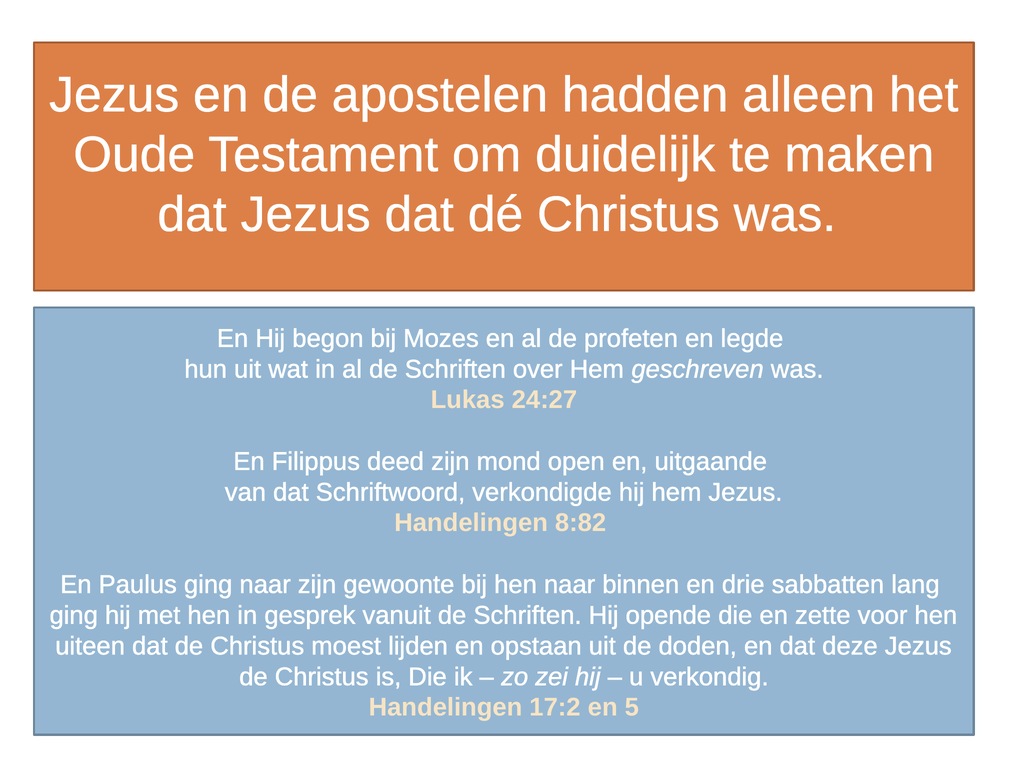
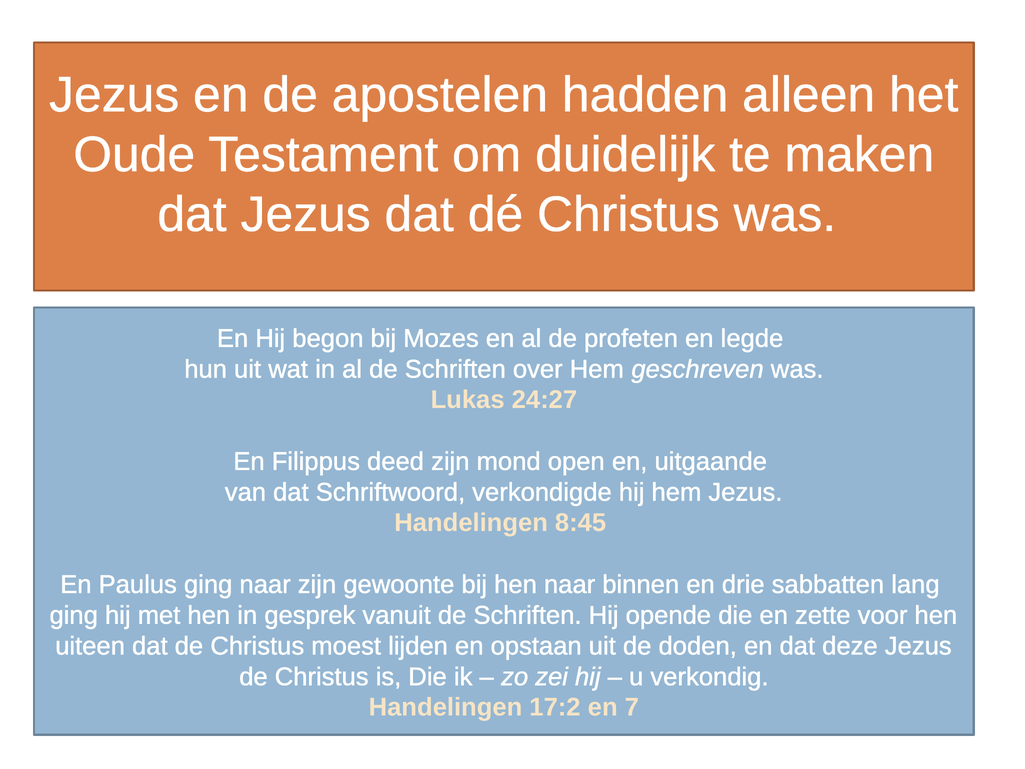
8:82: 8:82 -> 8:45 (581, 523)
5: 5 -> 7 (632, 707)
